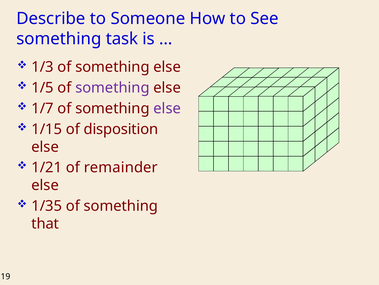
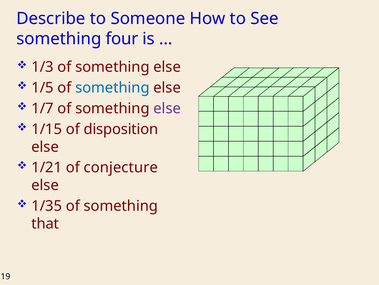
task: task -> four (122, 39)
something colour: purple -> blue (112, 88)
remainder: remainder -> conjecture (121, 167)
